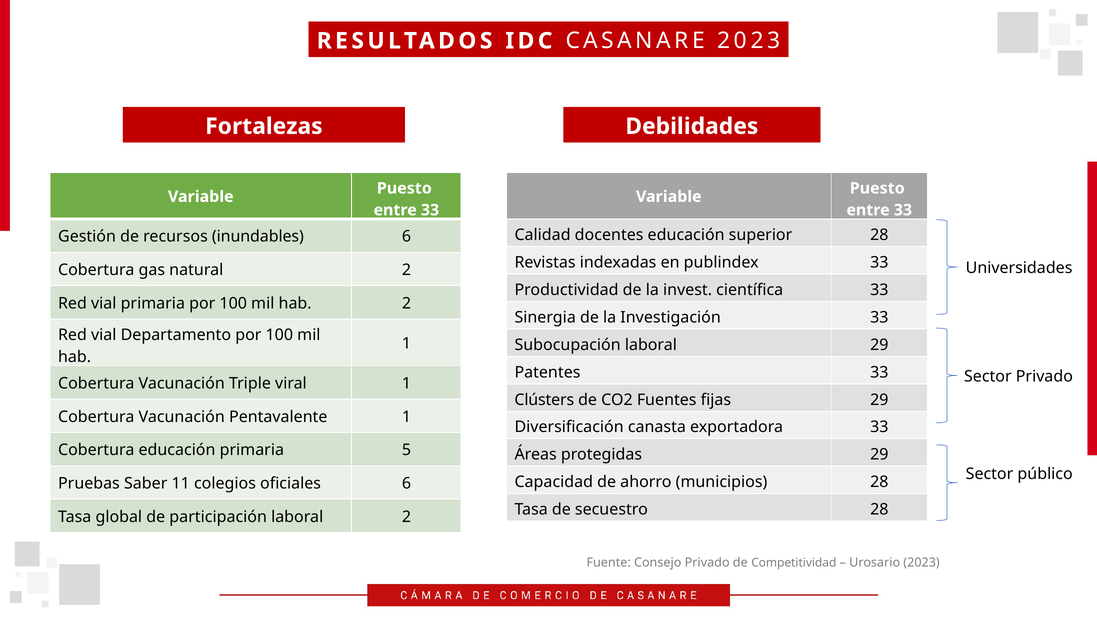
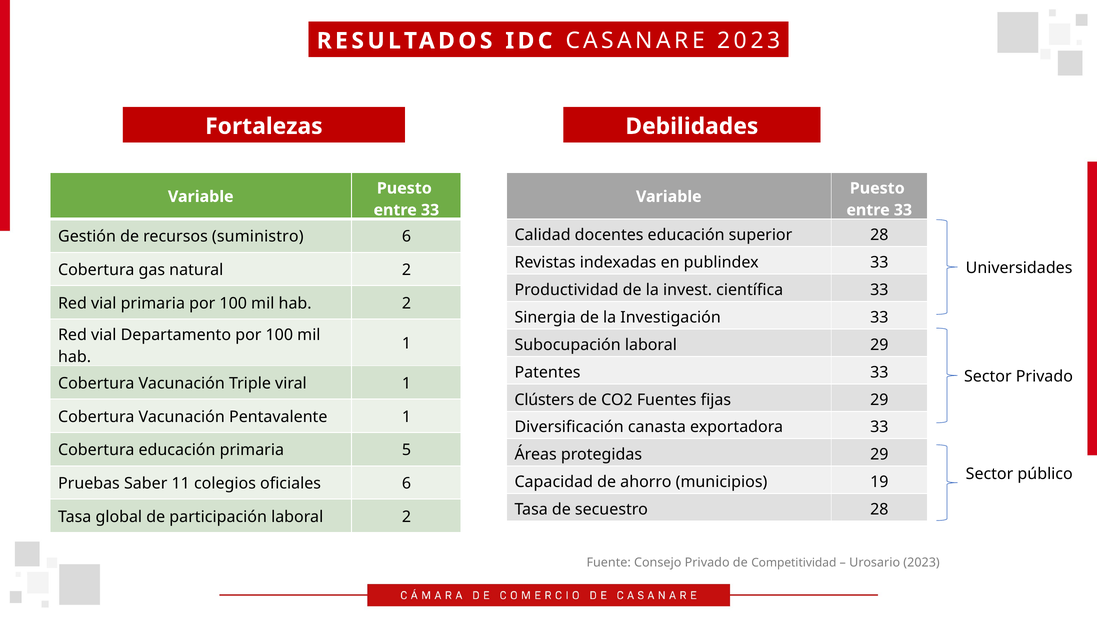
inundables: inundables -> suministro (258, 237)
municipios 28: 28 -> 19 (879, 482)
